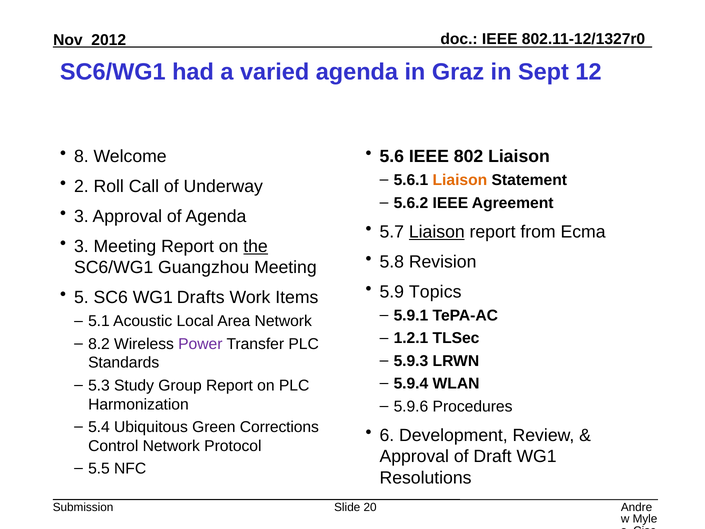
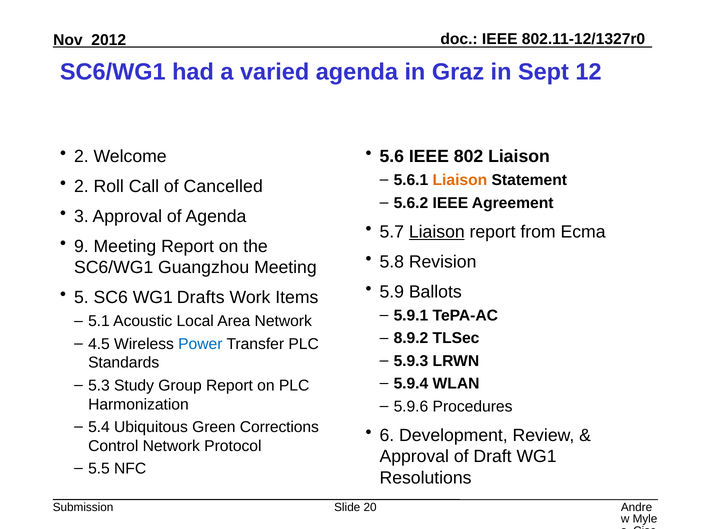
8: 8 -> 2 (81, 156)
Underway: Underway -> Cancelled (223, 186)
3: 3 -> 9 (81, 246)
the underline: present -> none (256, 246)
Topics: Topics -> Ballots (435, 292)
1.2.1: 1.2.1 -> 8.9.2 (411, 338)
8.2: 8.2 -> 4.5 (99, 344)
Power colour: purple -> blue (200, 344)
